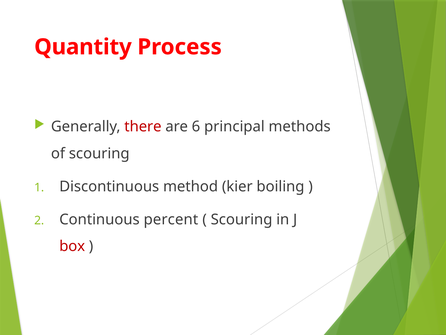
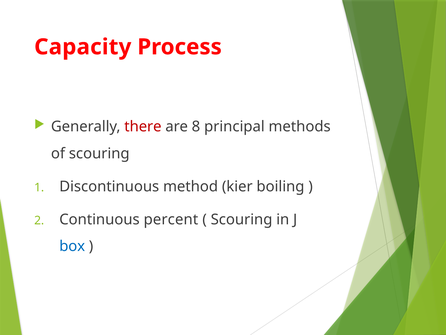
Quantity: Quantity -> Capacity (83, 47)
6: 6 -> 8 (196, 127)
box colour: red -> blue (72, 246)
